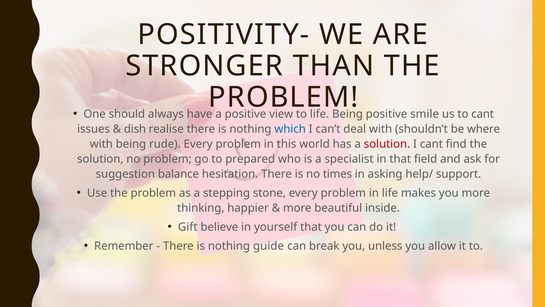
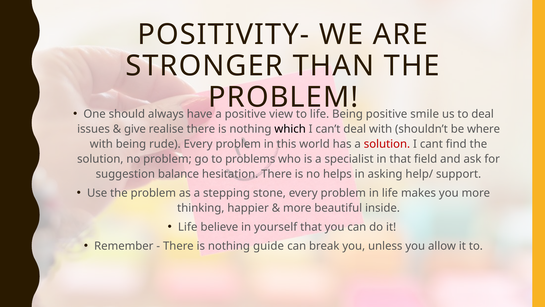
to cant: cant -> deal (483, 114)
dish: dish -> give (135, 129)
which colour: blue -> black (290, 129)
prepared: prepared -> problems (250, 159)
times: times -> helps (337, 174)
Gift: Gift -> Life (188, 227)
